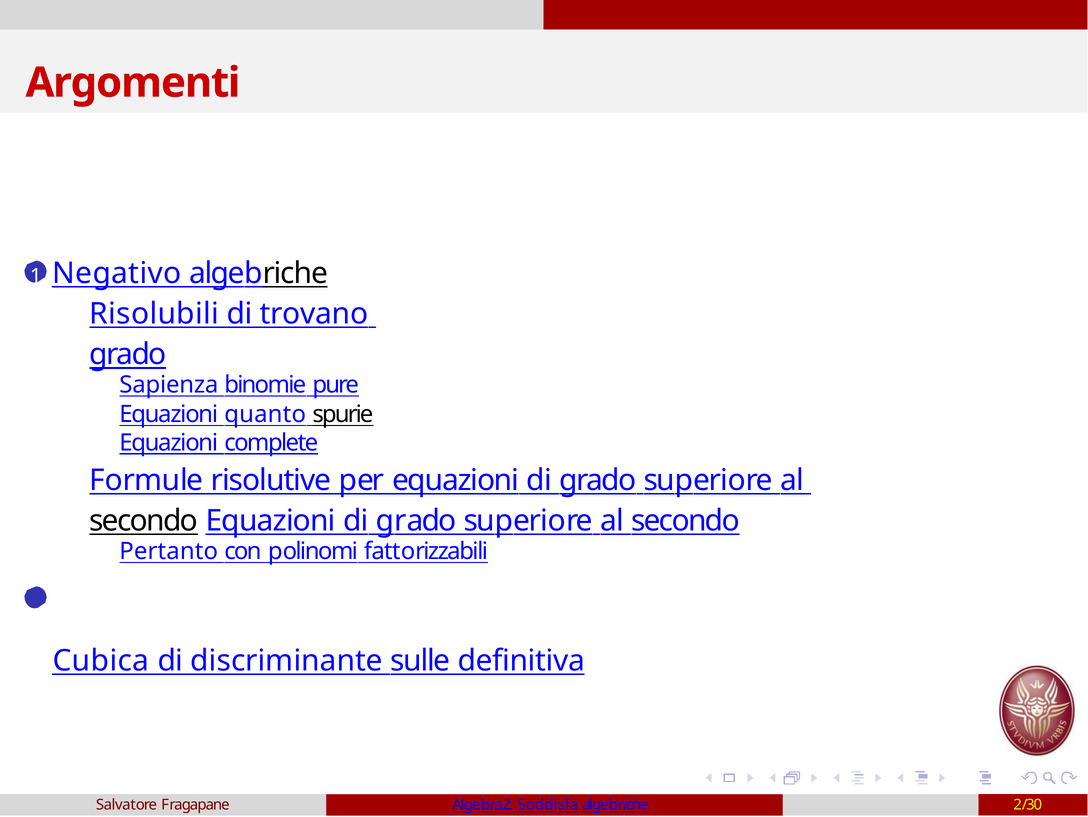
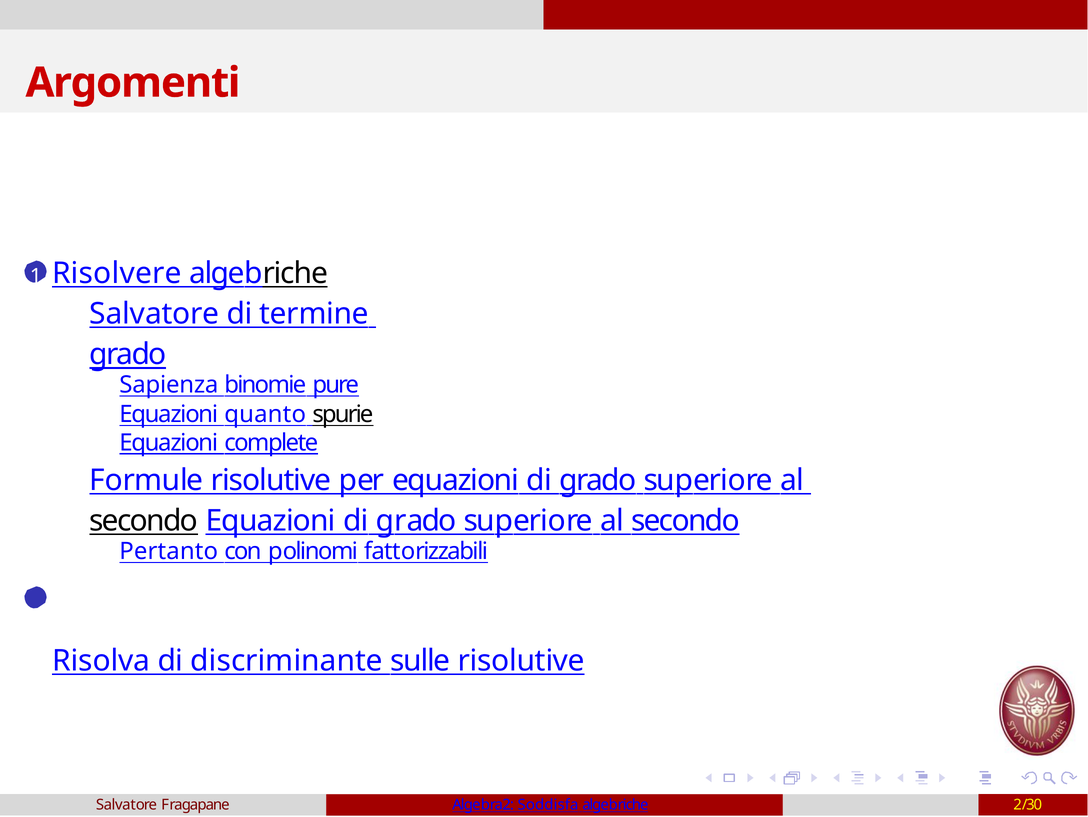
Negativo: Negativo -> Risolvere (117, 273)
Risolubili: Risolubili -> Salvatore (154, 314)
trovano: trovano -> termine (314, 314)
Cubica: Cubica -> Risolva (101, 661)
sulle definitiva: definitiva -> risolutive (521, 661)
